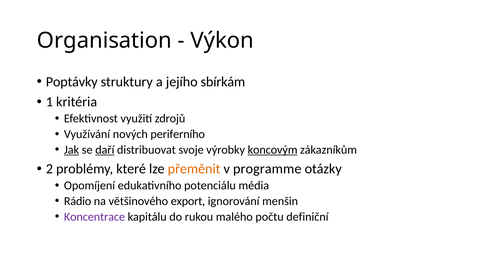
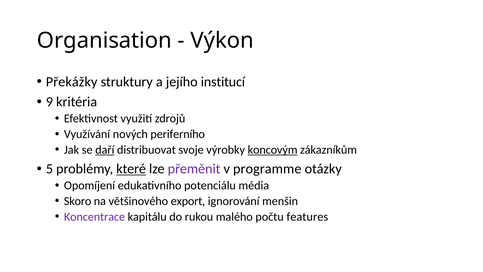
Poptávky: Poptávky -> Překážky (72, 82)
sbírkám: sbírkám -> institucí (223, 82)
1: 1 -> 9 (49, 102)
Jak underline: present -> none (72, 150)
2: 2 -> 5 (49, 169)
které underline: none -> present (131, 169)
přeměnit colour: orange -> purple (194, 169)
Rádio: Rádio -> Skoro (78, 201)
definiční: definiční -> features (307, 216)
